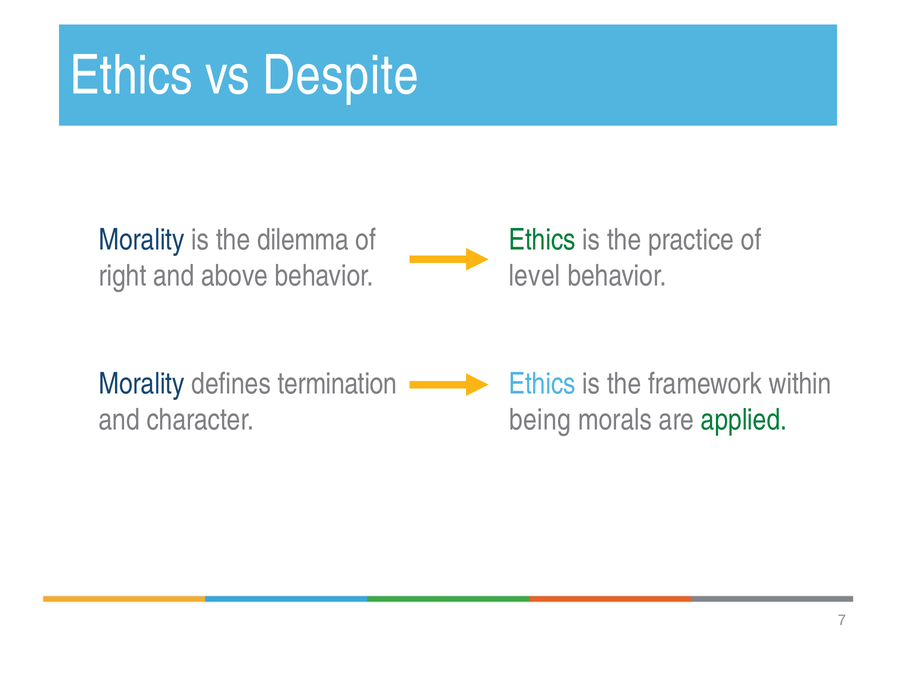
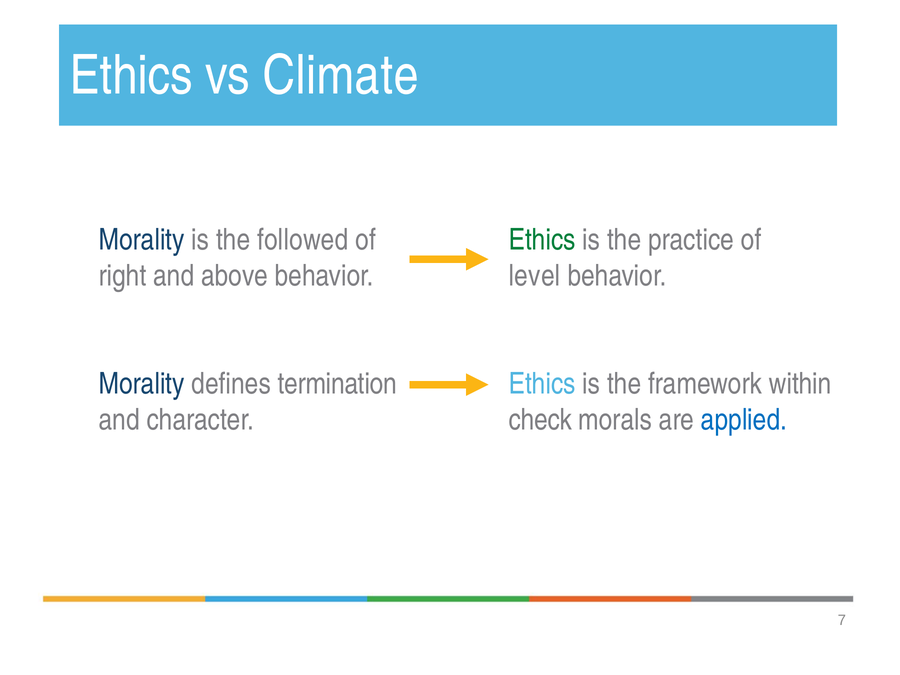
Despite: Despite -> Climate (341, 75)
dilemma: dilemma -> followed (303, 240)
being: being -> check (540, 420)
applied colour: green -> blue (744, 420)
